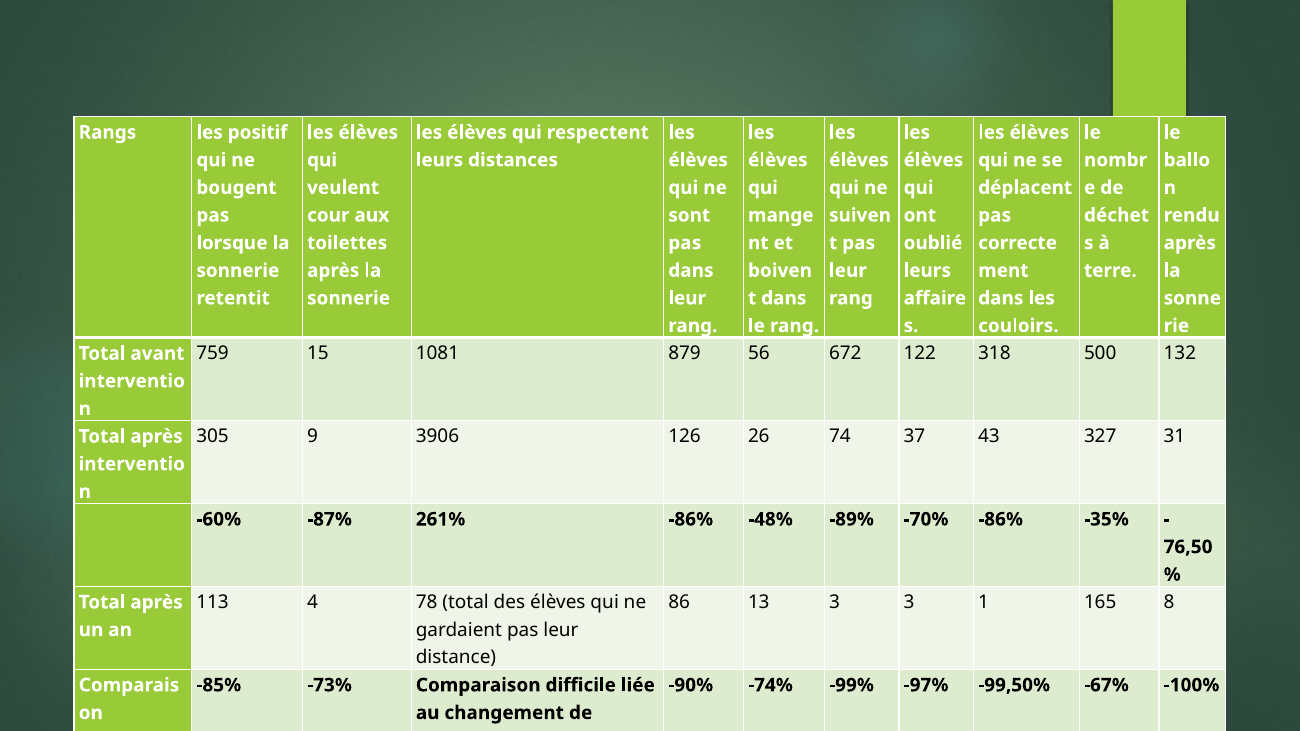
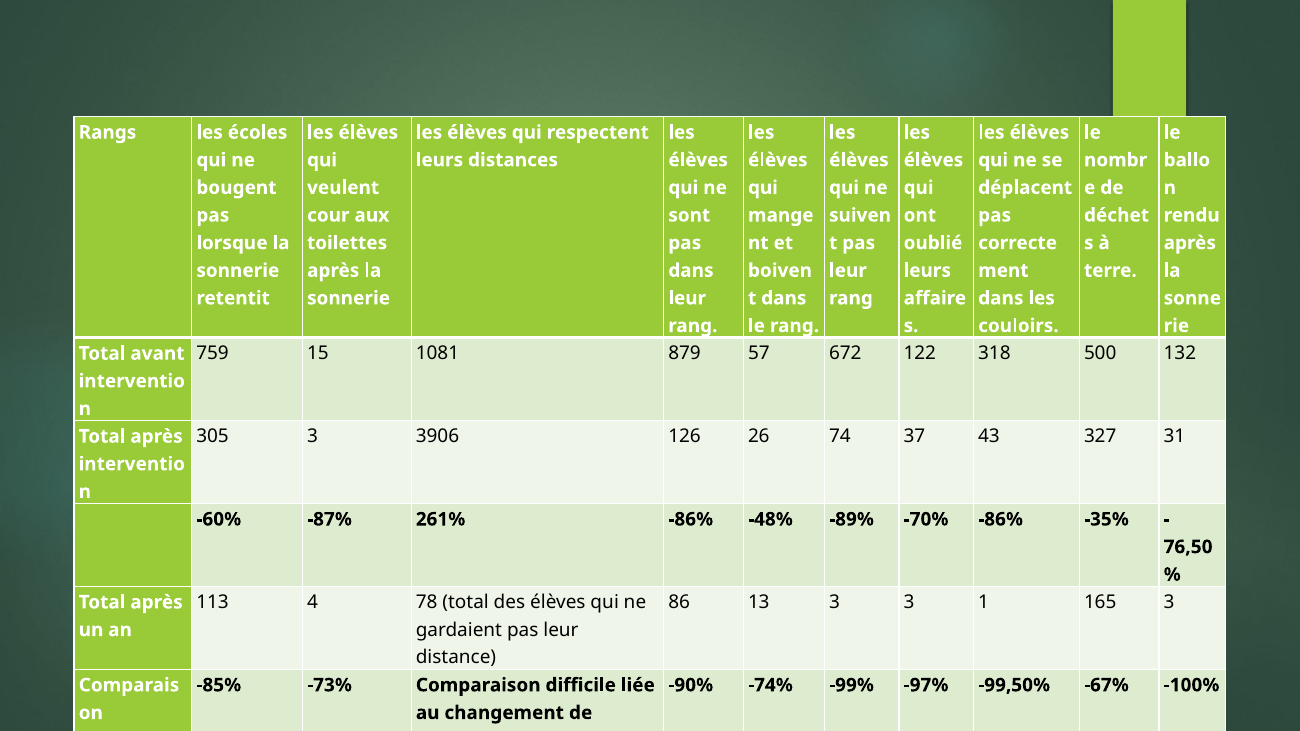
positif: positif -> écoles (258, 132)
56: 56 -> 57 (759, 354)
305 9: 9 -> 3 (313, 437)
165 8: 8 -> 3 (1169, 602)
